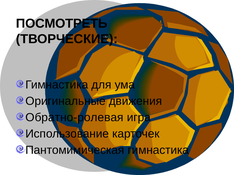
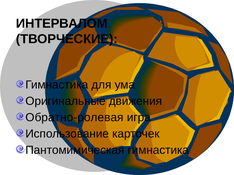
ПОСМОТРЕТЬ: ПОСМОТРЕТЬ -> ИНТЕРВАЛОМ (62, 24)
